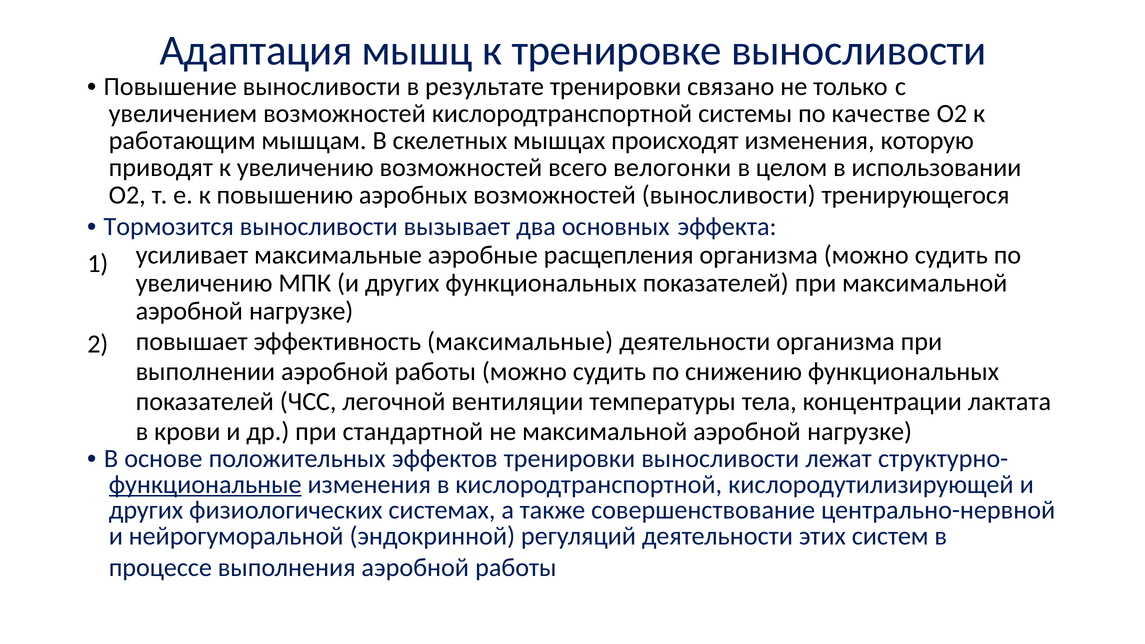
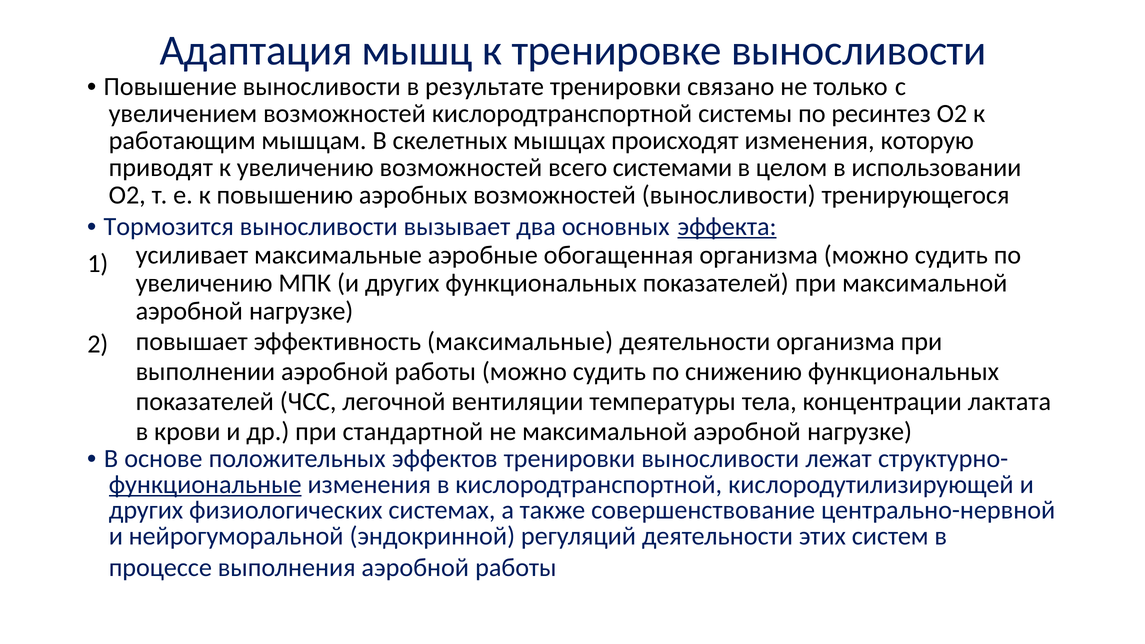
качестве: качестве -> ресинтез (881, 114)
велогонки: велогонки -> системами (672, 168)
эффекта underline: none -> present (727, 227)
расщепления: расщепления -> обогащенная (619, 255)
